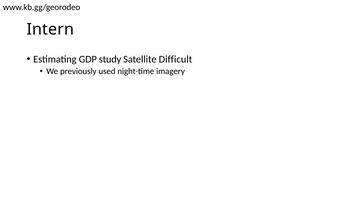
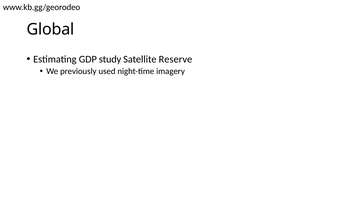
Intern: Intern -> Global (50, 29)
Difficult: Difficult -> Reserve (175, 59)
